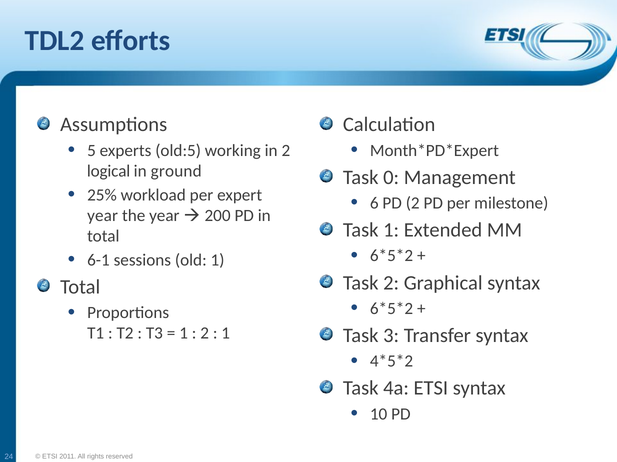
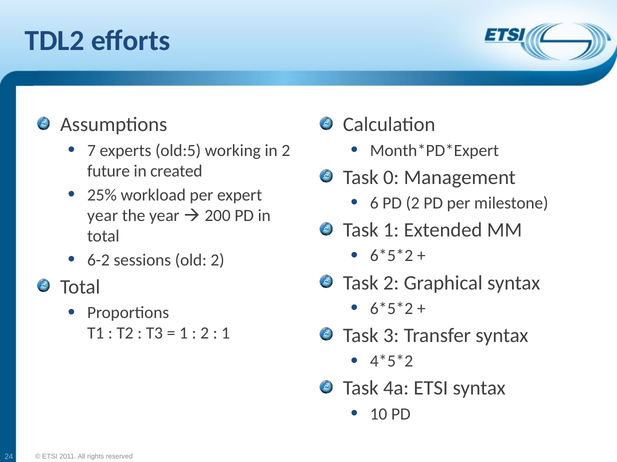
5: 5 -> 7 (91, 151)
logical: logical -> future (109, 171)
ground: ground -> created (176, 171)
6-1: 6-1 -> 6-2 (98, 260)
old 1: 1 -> 2 (218, 260)
